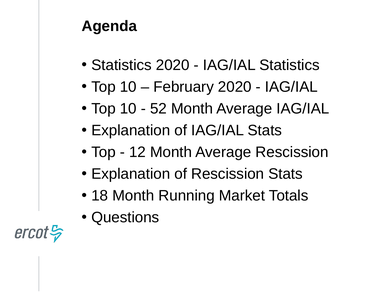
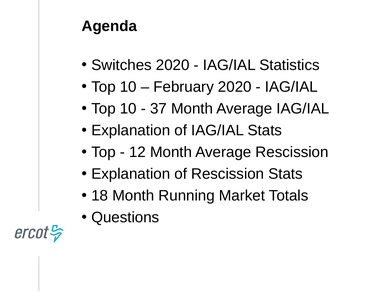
Statistics: Statistics -> Switches (122, 65)
52: 52 -> 37 (158, 109)
